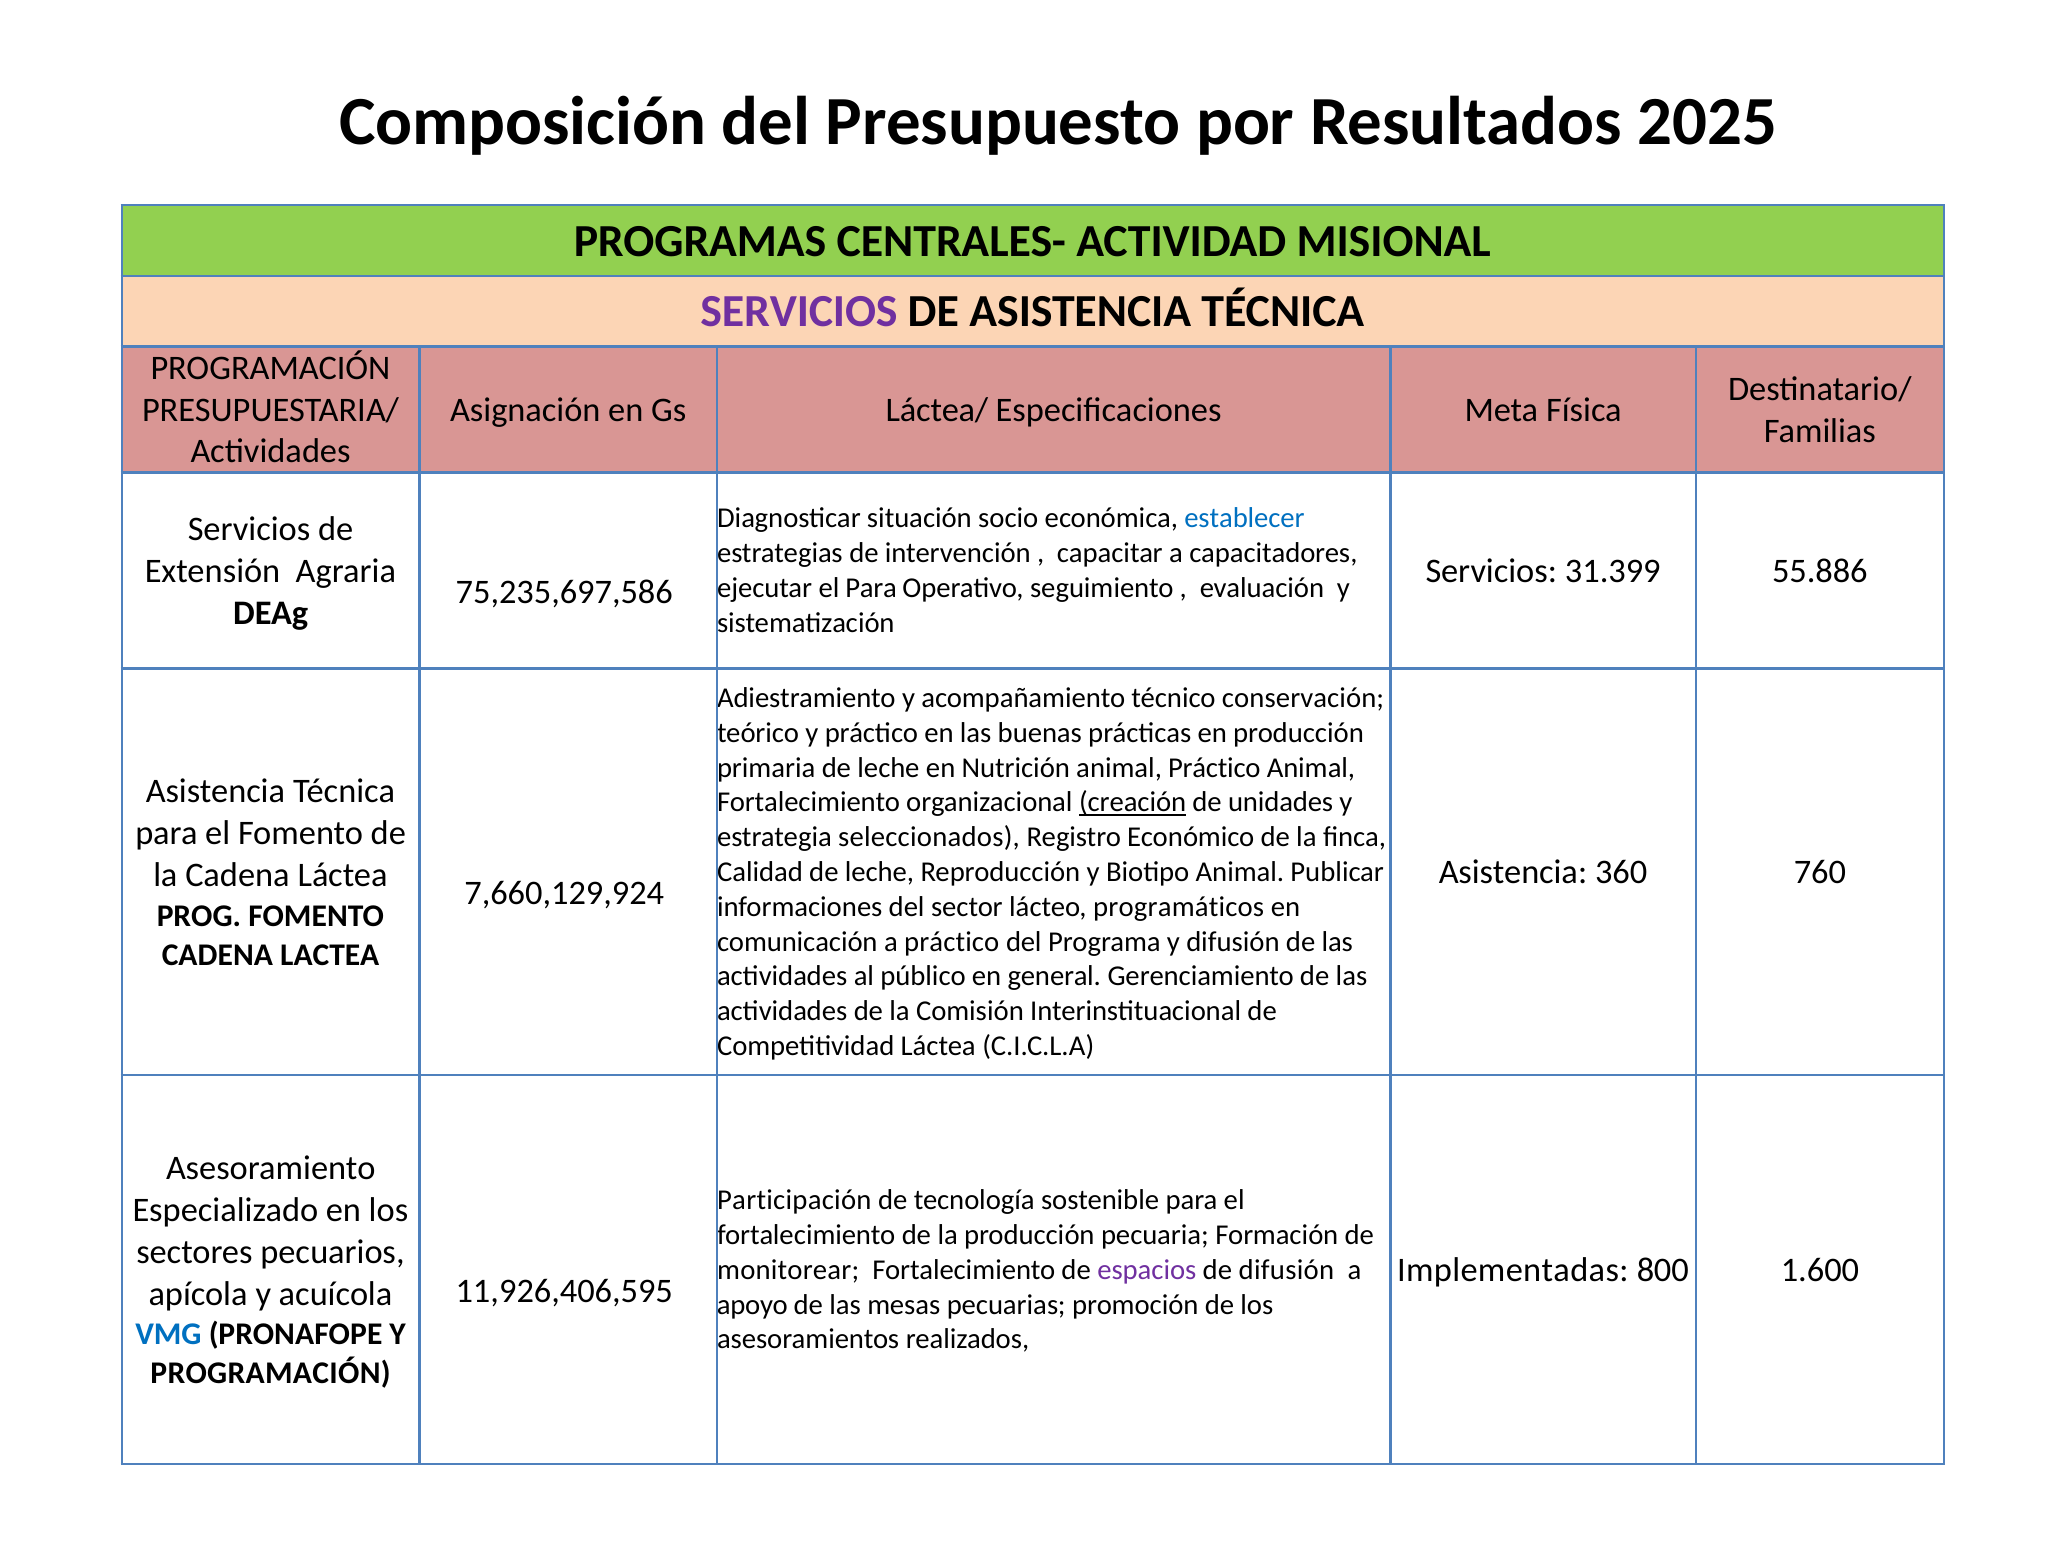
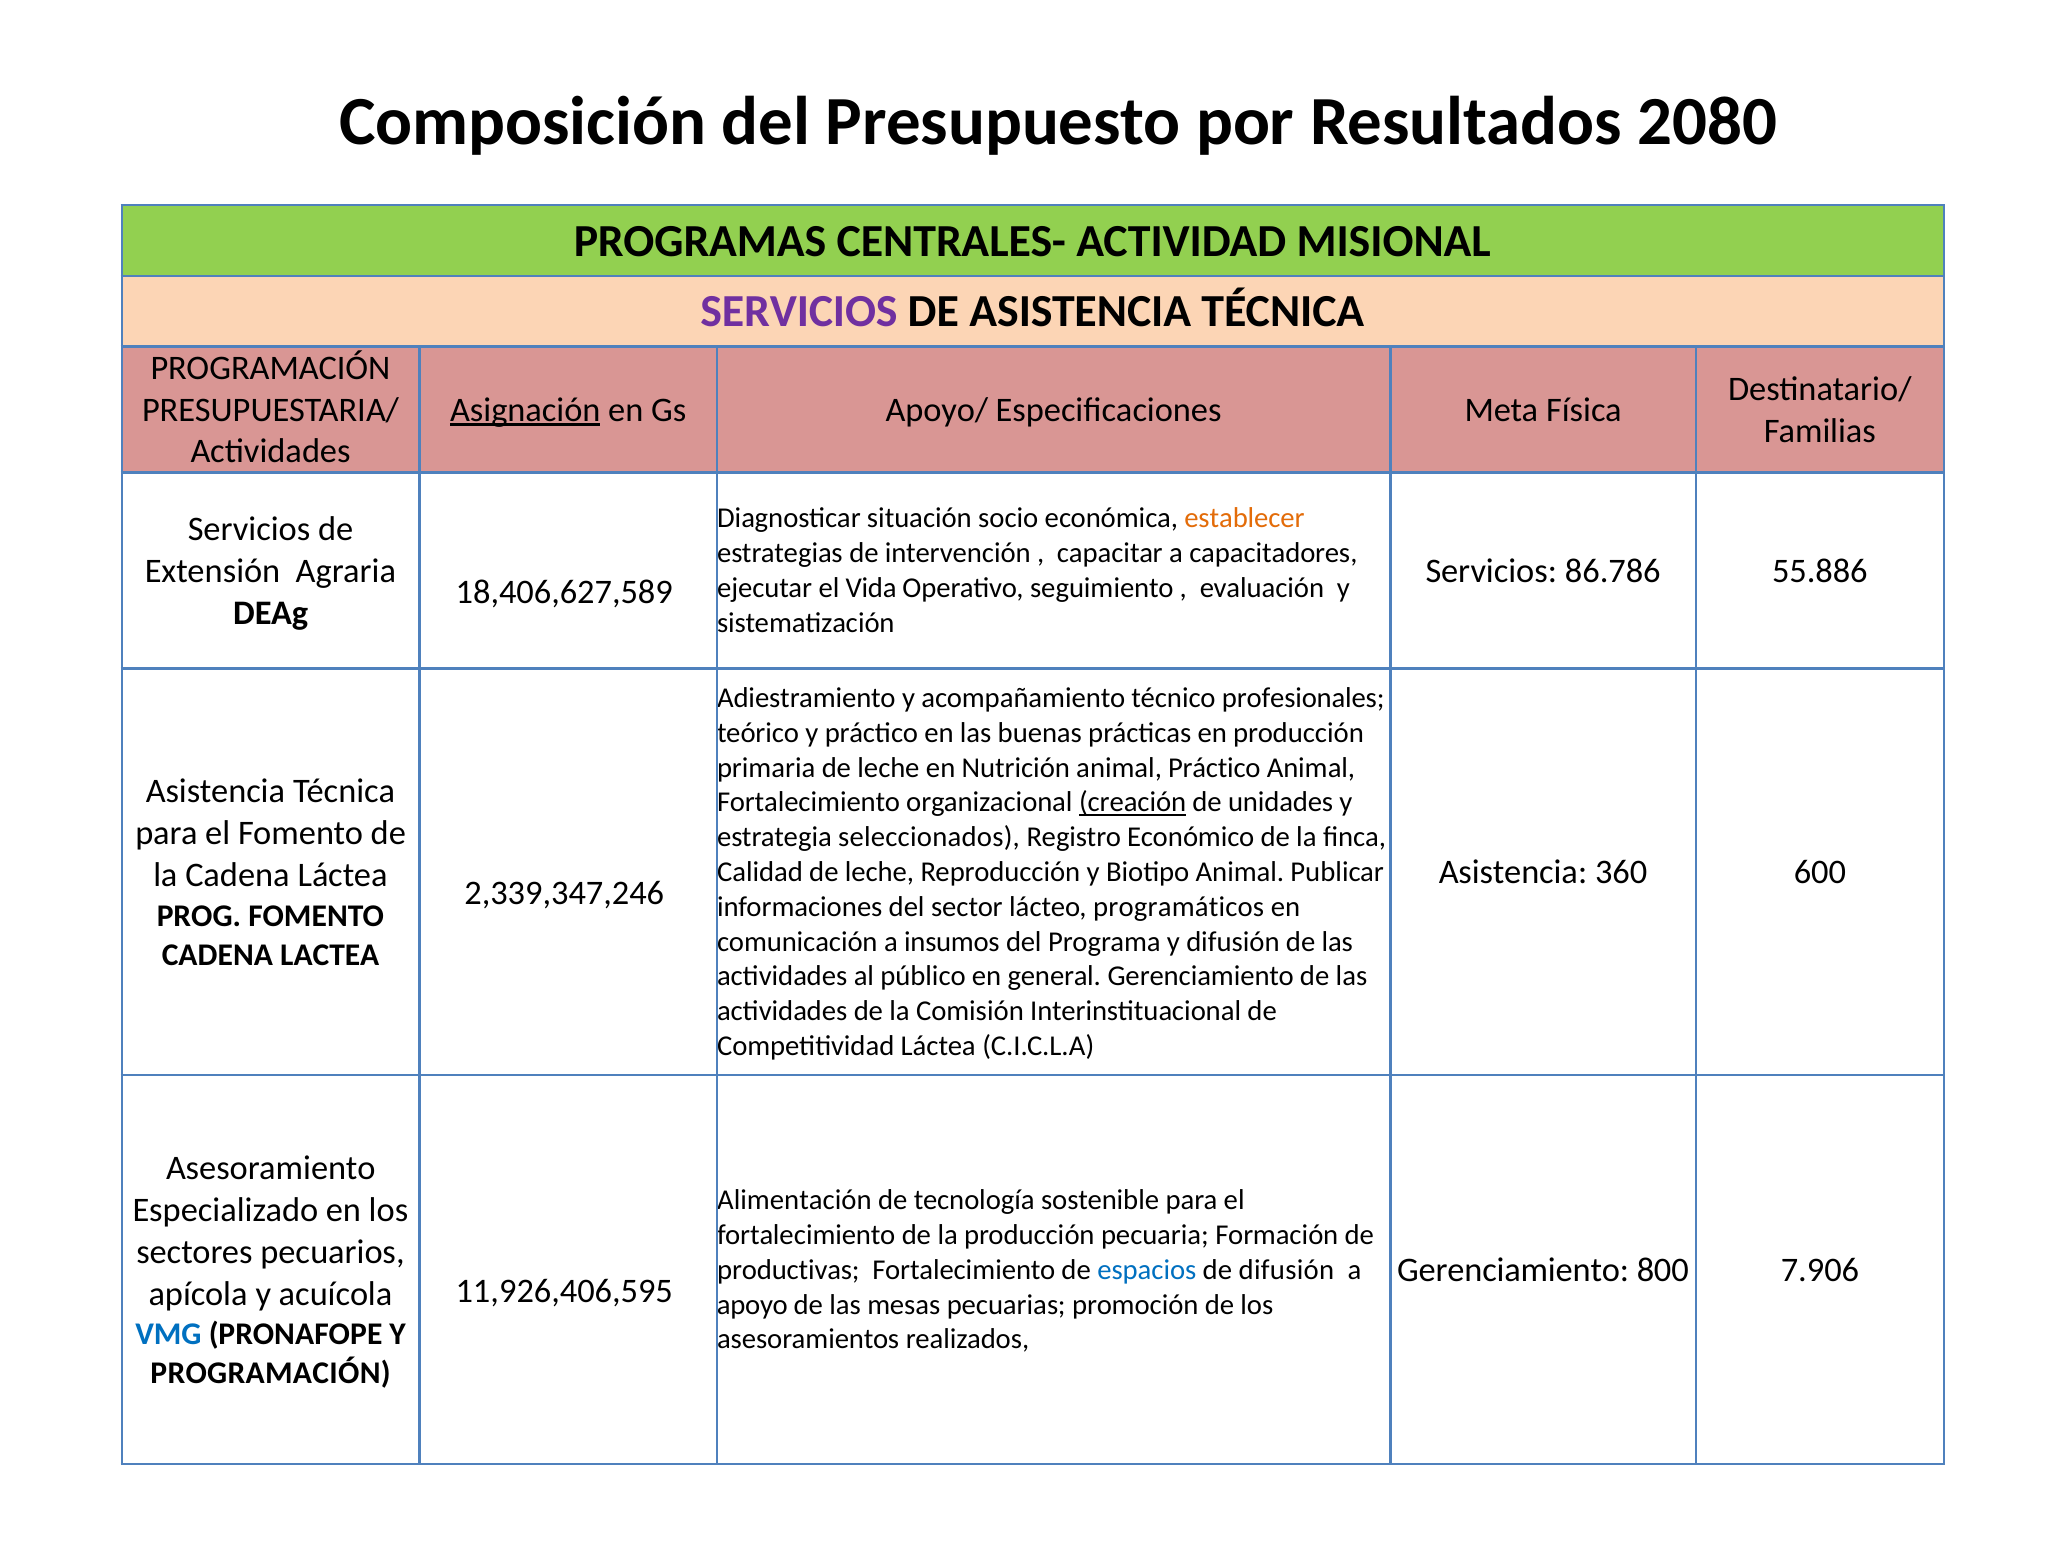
2025: 2025 -> 2080 (1708, 122)
Asignación underline: none -> present (525, 410)
Láctea/: Láctea/ -> Apoyo/ (937, 410)
establecer colour: blue -> orange (1244, 519)
31.399: 31.399 -> 86.786 (1613, 571)
el Para: Para -> Vida (871, 588)
75,235,697,586: 75,235,697,586 -> 18,406,627,589 (564, 592)
conservación: conservación -> profesionales (1303, 698)
760: 760 -> 600 (1820, 872)
7,660,129,924: 7,660,129,924 -> 2,339,347,246 (564, 893)
a práctico: práctico -> insumos (952, 942)
Participación: Participación -> Alimentación (794, 1201)
Implementadas: Implementadas -> Gerenciamiento (1513, 1270)
1.600: 1.600 -> 7.906 (1820, 1270)
monitorear: monitorear -> productivas (788, 1270)
espacios colour: purple -> blue (1147, 1270)
